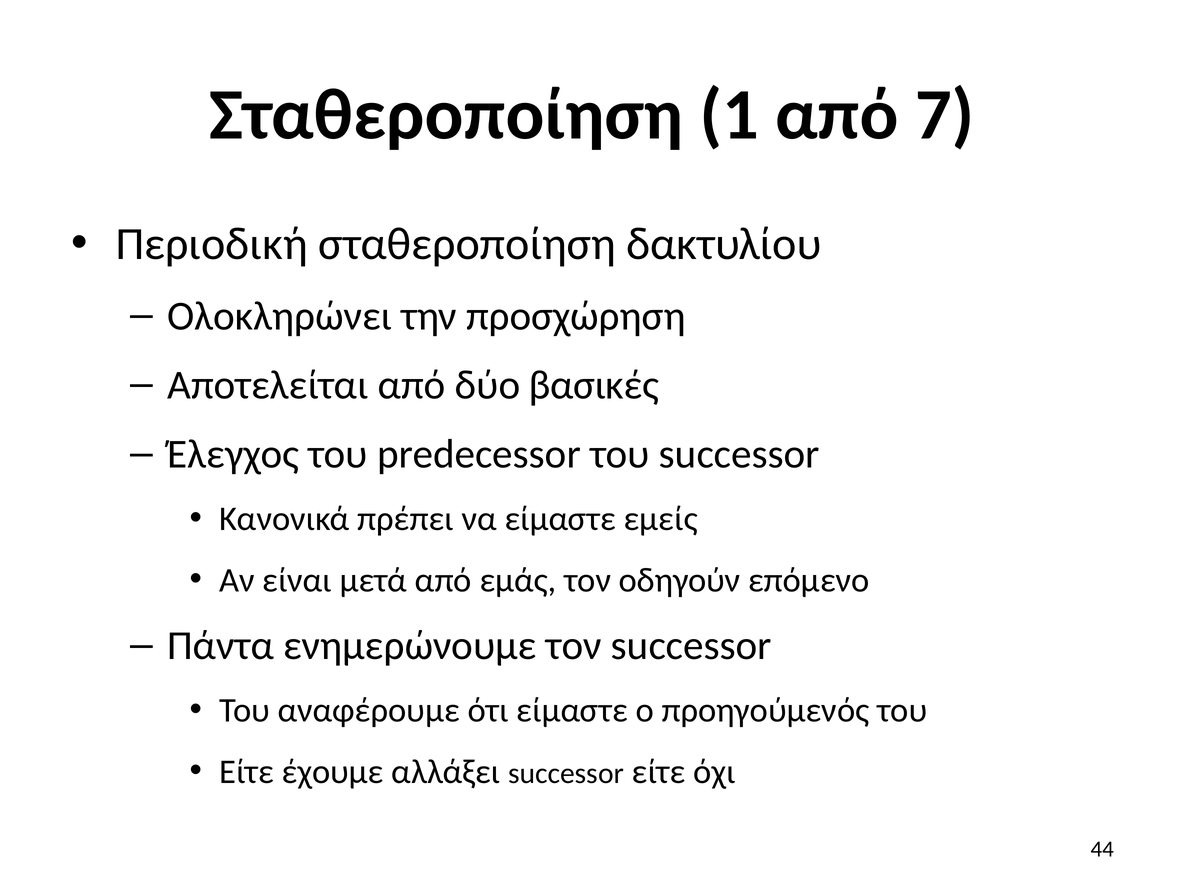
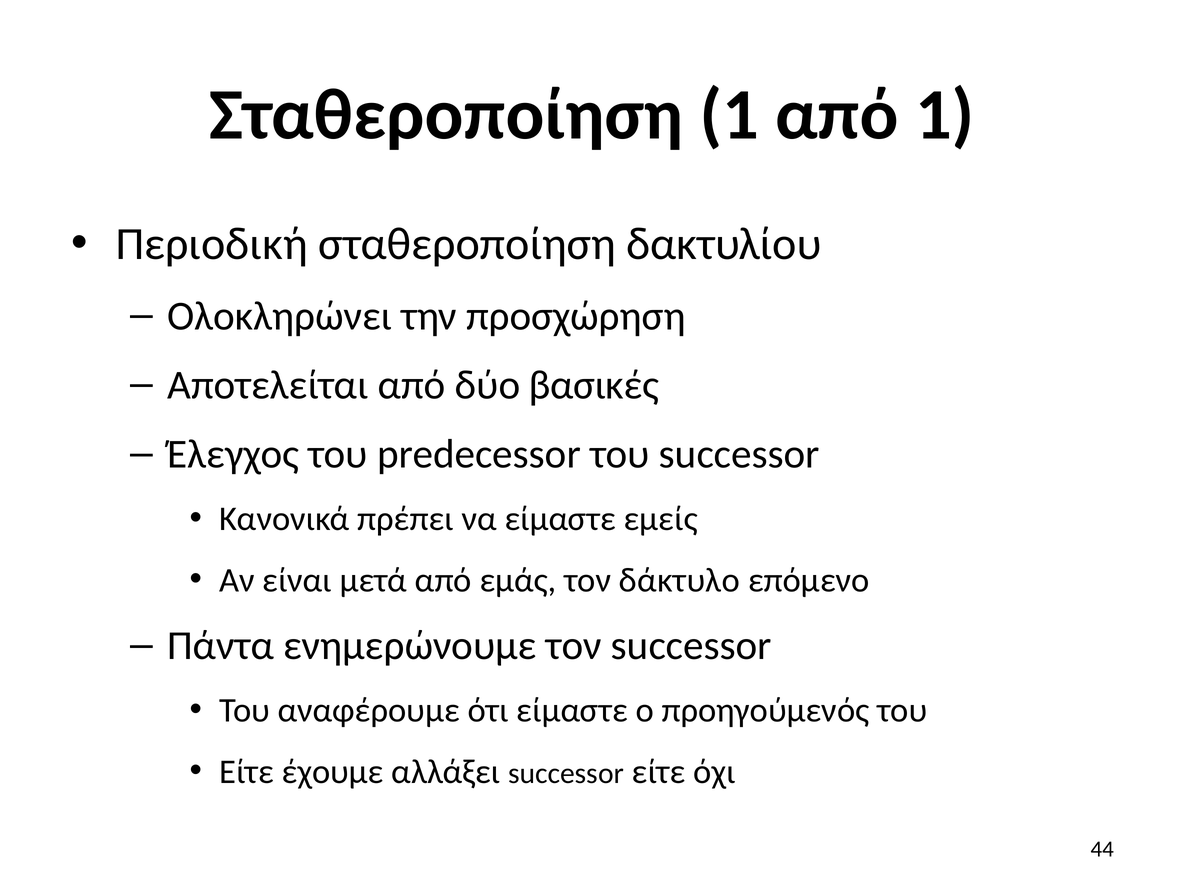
από 7: 7 -> 1 (945, 115)
οδηγούν: οδηγούν -> δάκτυλο (679, 580)
